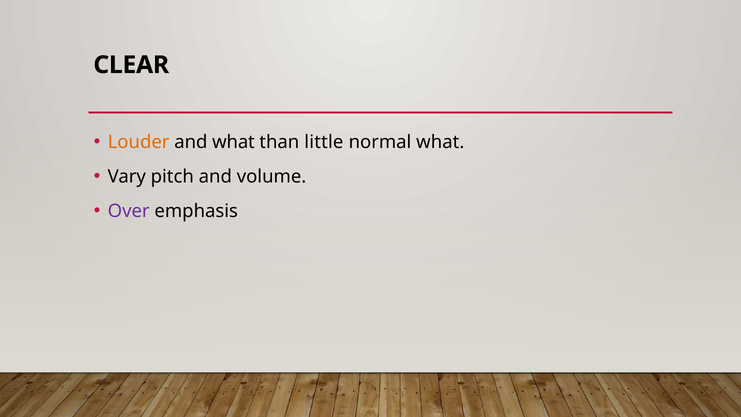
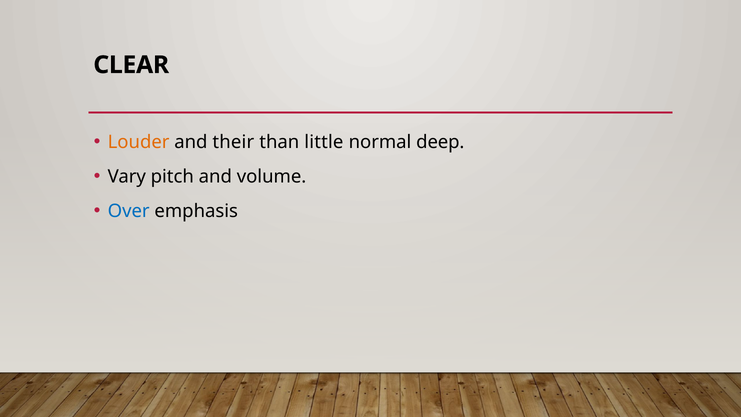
and what: what -> their (233, 142)
normal what: what -> deep (440, 142)
Over colour: purple -> blue (129, 211)
